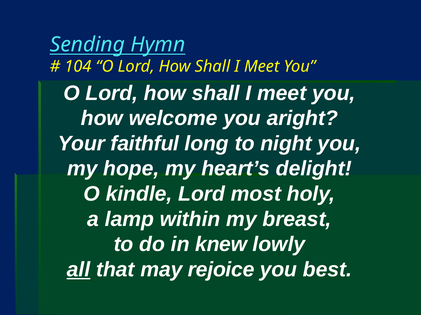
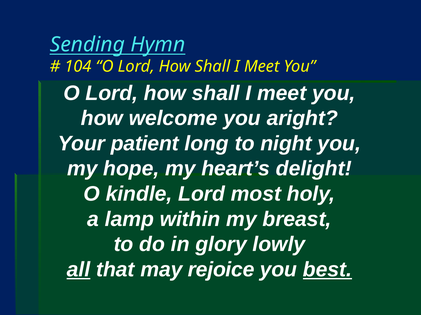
faithful: faithful -> patient (145, 144)
knew: knew -> glory (221, 245)
best underline: none -> present (327, 270)
